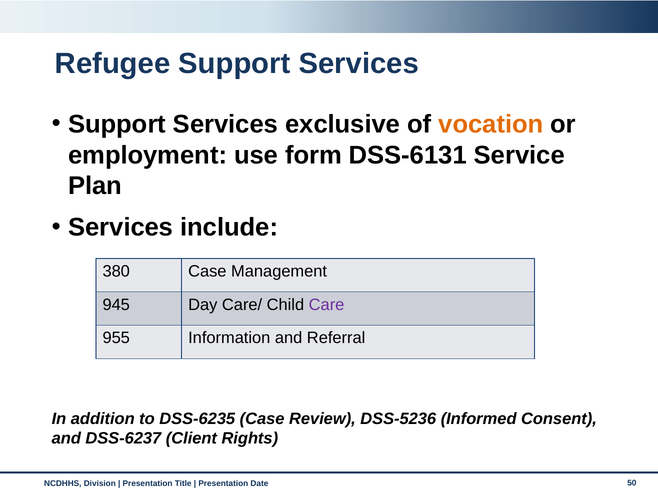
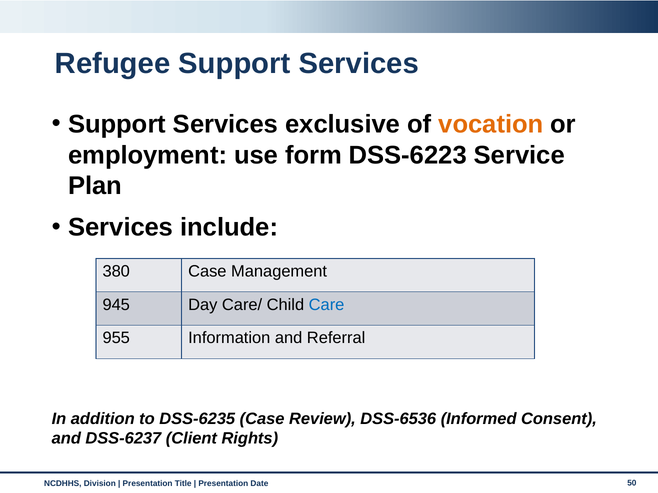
DSS-6131: DSS-6131 -> DSS-6223 (408, 155)
Care colour: purple -> blue (327, 305)
DSS-5236: DSS-5236 -> DSS-6536 (398, 419)
